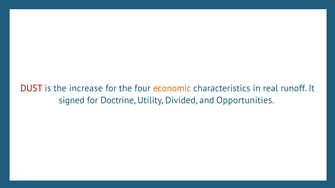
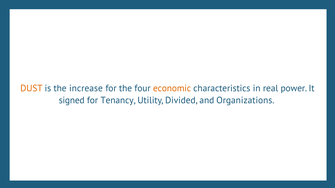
DUST colour: red -> orange (31, 89)
runoff: runoff -> power (294, 89)
Doctrine: Doctrine -> Tenancy (118, 101)
Opportunities: Opportunities -> Organizations (245, 101)
